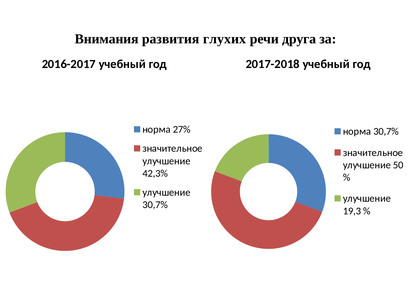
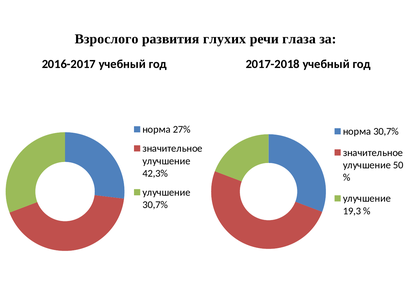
Внимания: Внимания -> Взрослого (107, 39)
друга: друга -> глаза (299, 39)
